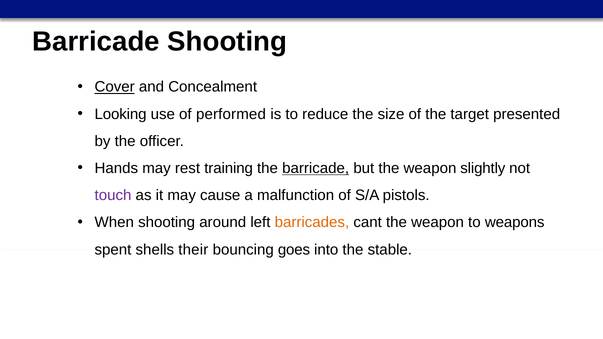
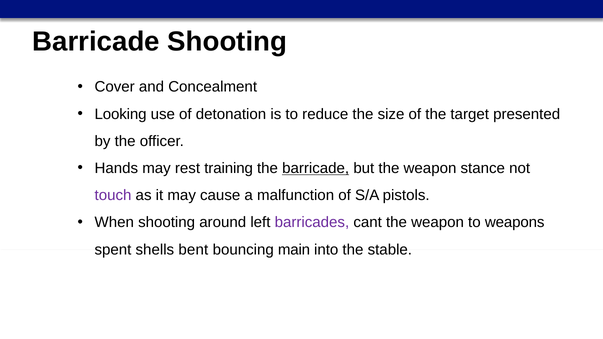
Cover underline: present -> none (115, 87)
performed: performed -> detonation (231, 114)
slightly: slightly -> stance (483, 168)
barricades colour: orange -> purple (312, 223)
their: their -> bent (193, 250)
goes: goes -> main (294, 250)
